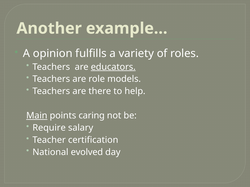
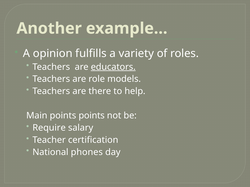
Main underline: present -> none (37, 116)
points caring: caring -> points (92, 116)
evolved: evolved -> phones (87, 153)
